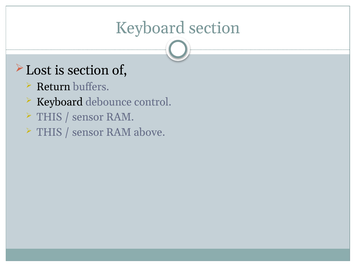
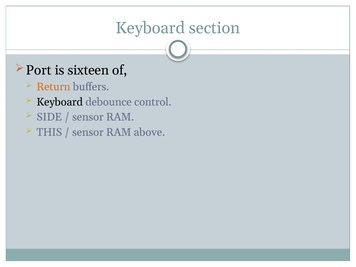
Lost: Lost -> Port (39, 70)
is section: section -> sixteen (88, 70)
Return colour: black -> orange (53, 87)
THIS: THIS -> SIDE (49, 117)
